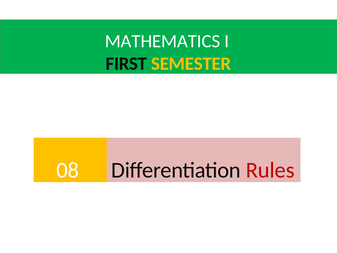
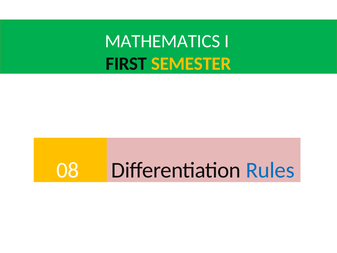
Rules colour: red -> blue (270, 170)
